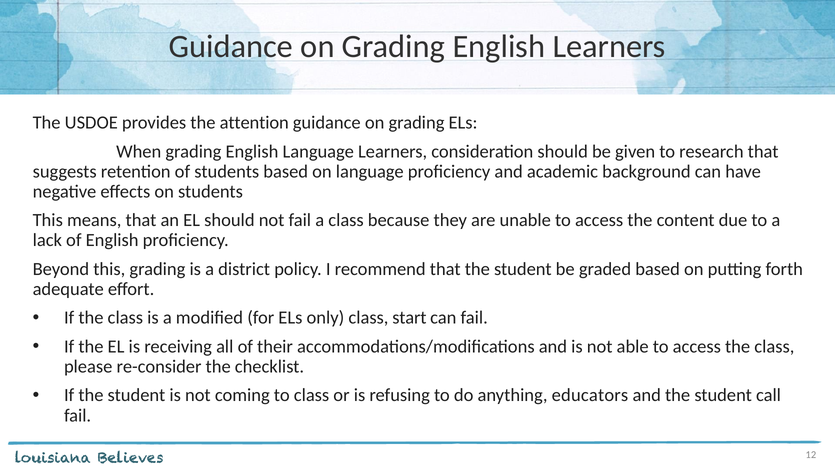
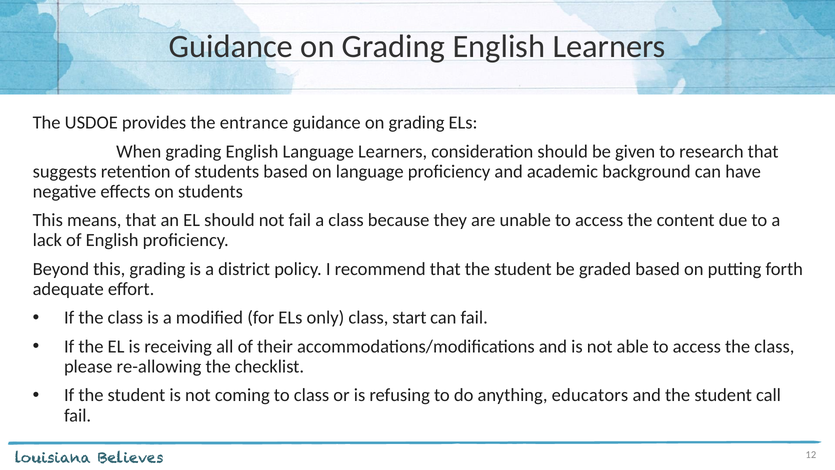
attention: attention -> entrance (254, 123)
re-consider: re-consider -> re-allowing (159, 366)
